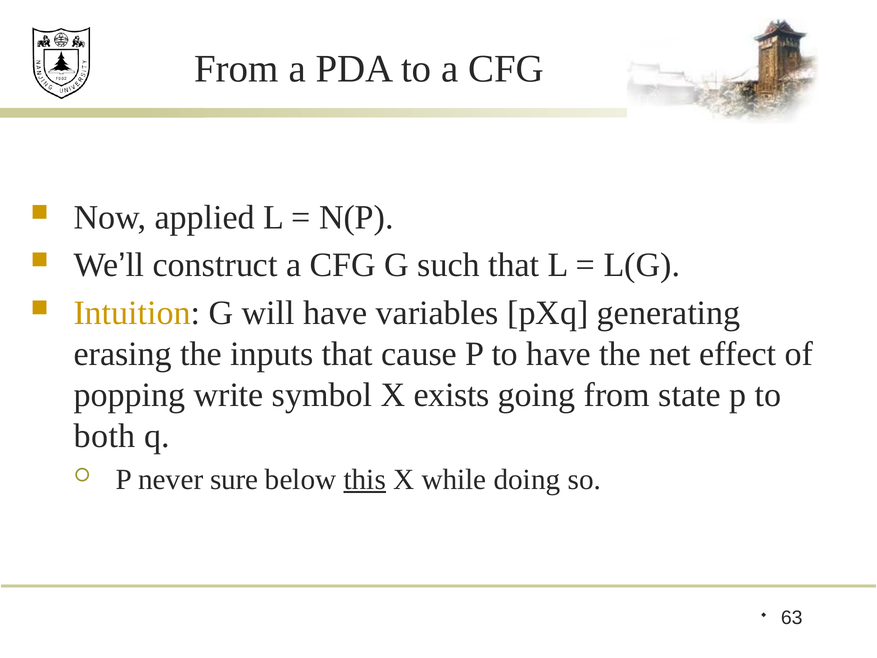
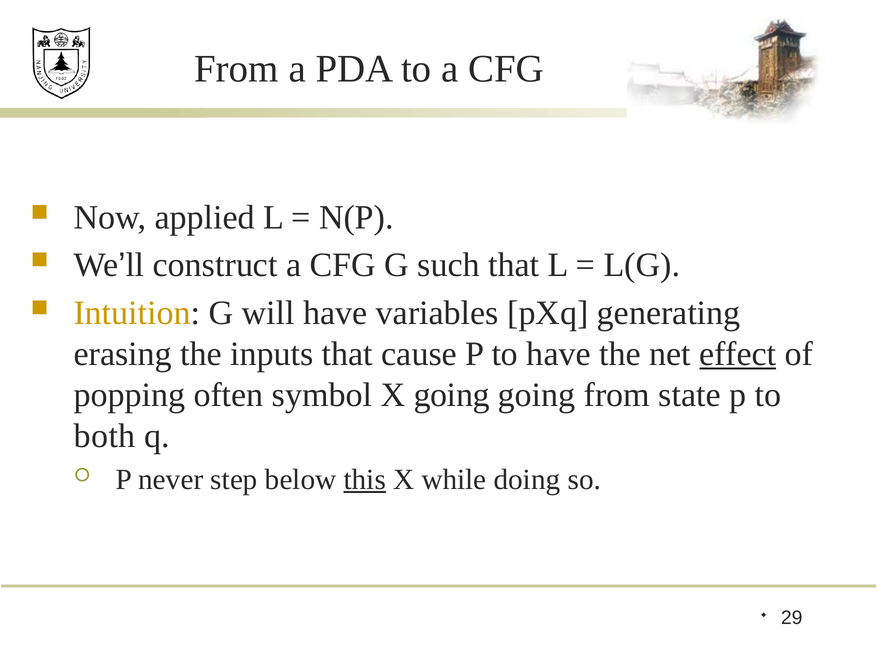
effect underline: none -> present (738, 354)
write: write -> often (229, 395)
X exists: exists -> going (452, 395)
sure: sure -> step (234, 479)
63: 63 -> 29 (792, 618)
